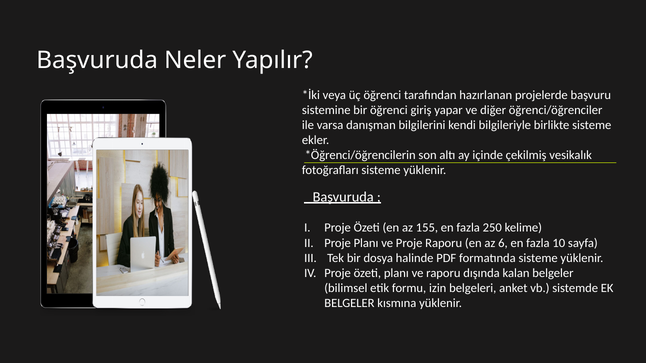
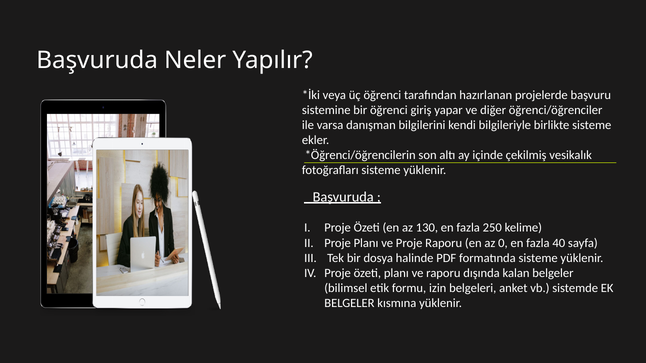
155: 155 -> 130 (427, 228)
6: 6 -> 0 (503, 243)
10: 10 -> 40 (559, 243)
